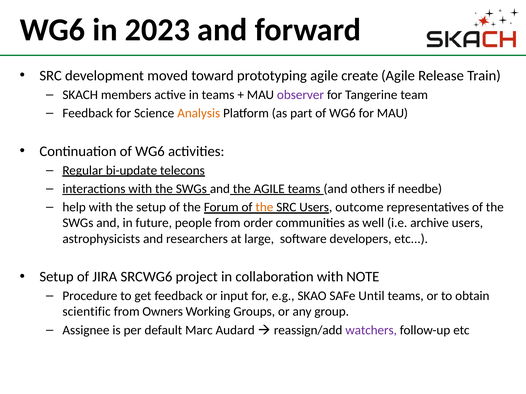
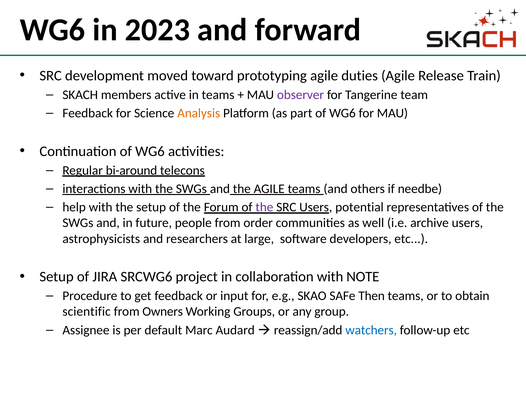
create: create -> duties (360, 76)
bi-update: bi-update -> bi-around (132, 171)
the colour: orange -> purple (264, 207)
outcome: outcome -> potential (359, 207)
Until: Until -> Then (372, 296)
watchers colour: purple -> blue (371, 330)
